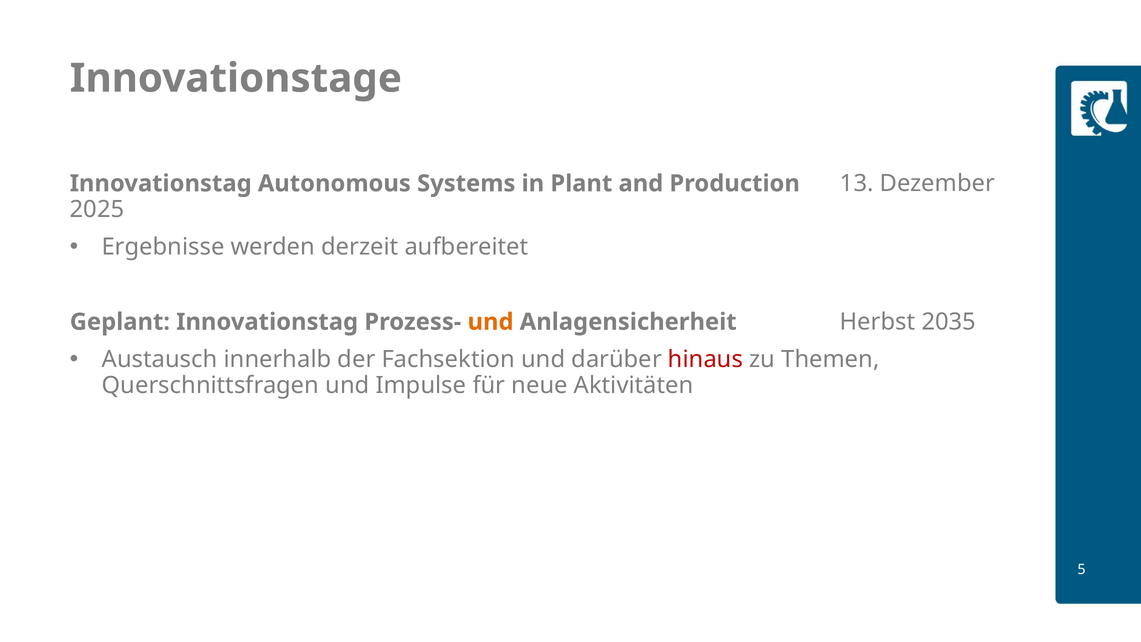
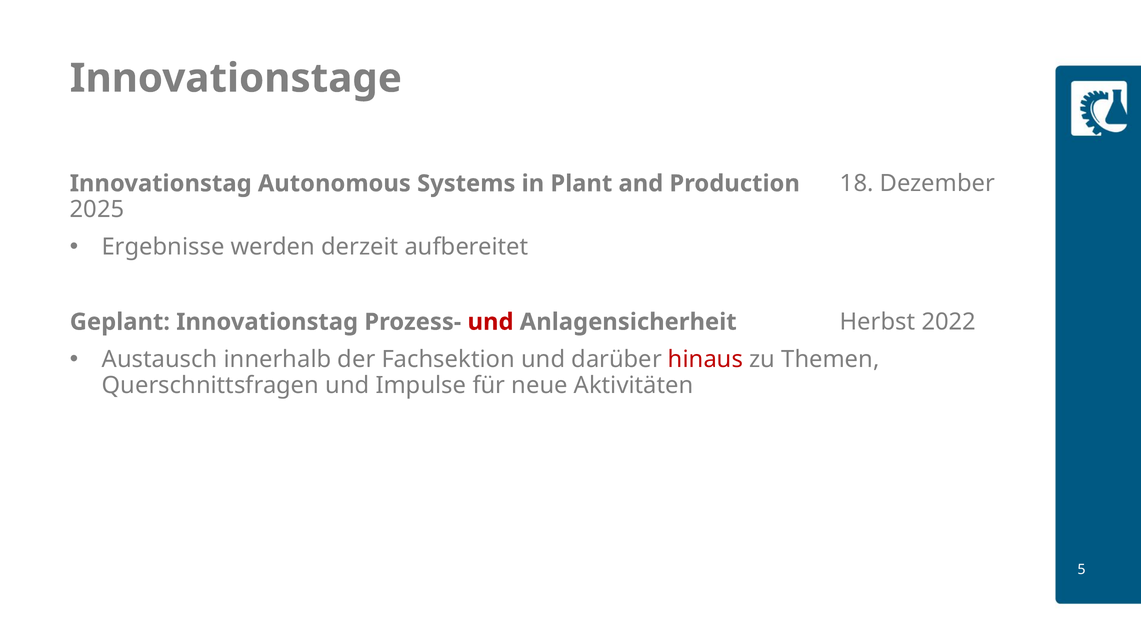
13: 13 -> 18 (857, 183)
und colour: orange -> red (491, 322)
2035: 2035 -> 2022 (949, 322)
